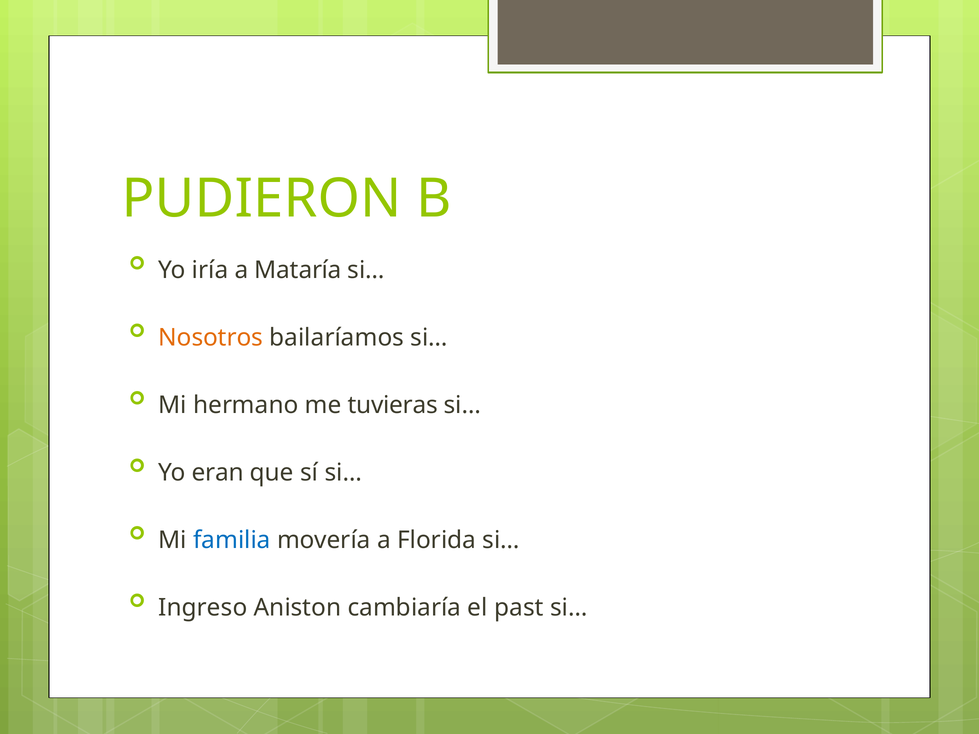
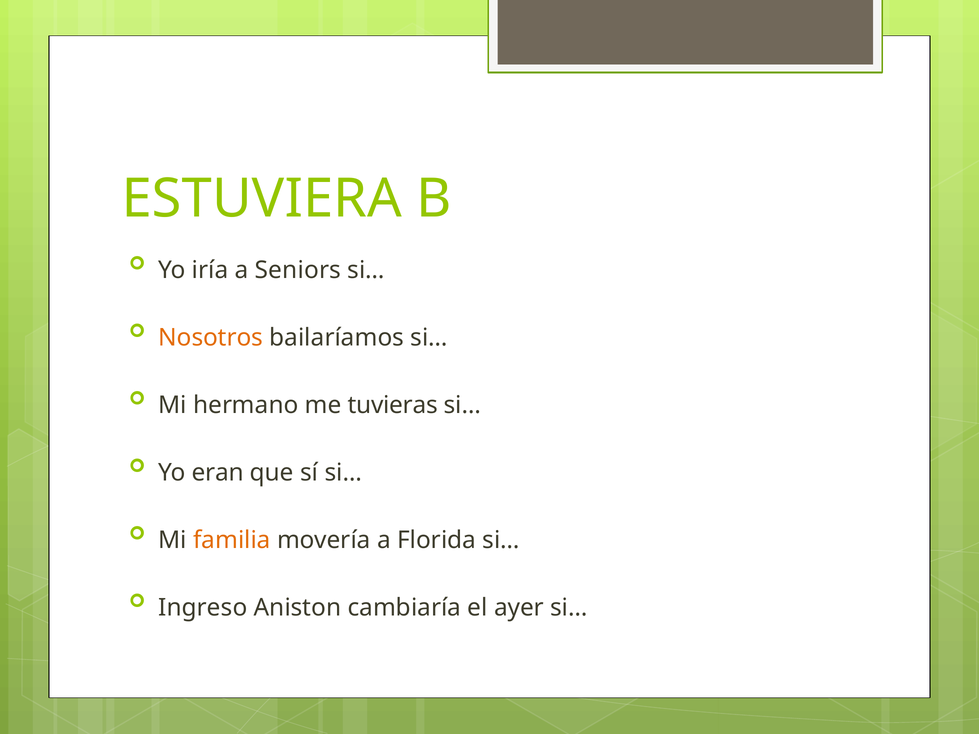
PUDIERON: PUDIERON -> ESTUVIERA (262, 199)
Mataría: Mataría -> Seniors (298, 270)
familia colour: blue -> orange (232, 540)
past: past -> ayer (519, 608)
